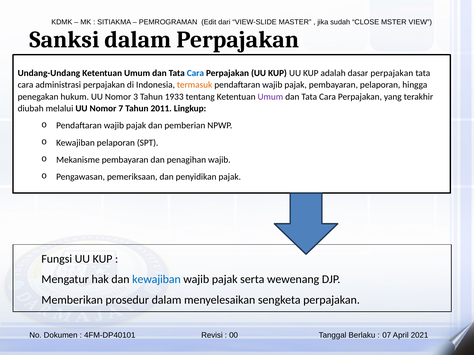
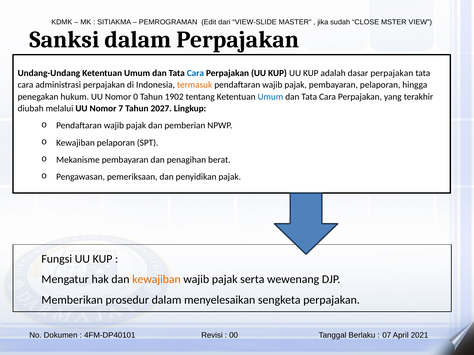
3: 3 -> 0 (136, 97)
1933: 1933 -> 1902 (174, 97)
Umum colour: purple -> blue (270, 97)
2011: 2011 -> 2027 (161, 109)
penagihan wajib: wajib -> berat (219, 160)
kewajiban colour: blue -> orange (156, 280)
